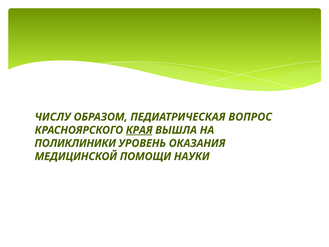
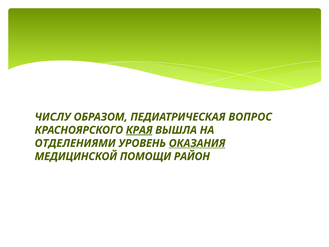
ПОЛИКЛИНИКИ: ПОЛИКЛИНИКИ -> ОТДЕЛЕНИЯМИ (75, 143)
ОКАЗАНИЯ underline: none -> present (197, 143)
НАУКИ: НАУКИ -> РАЙОН (192, 156)
